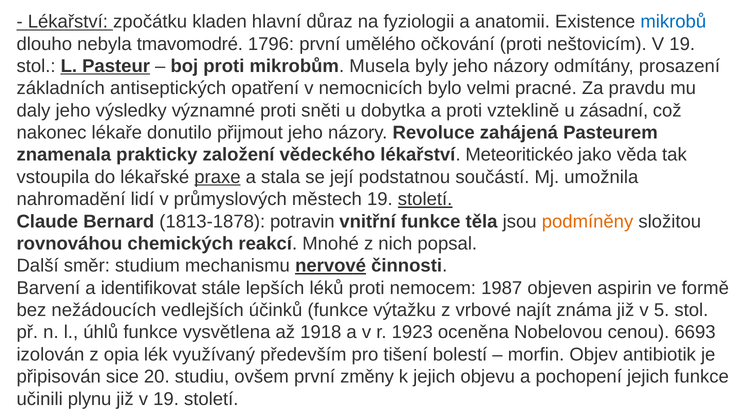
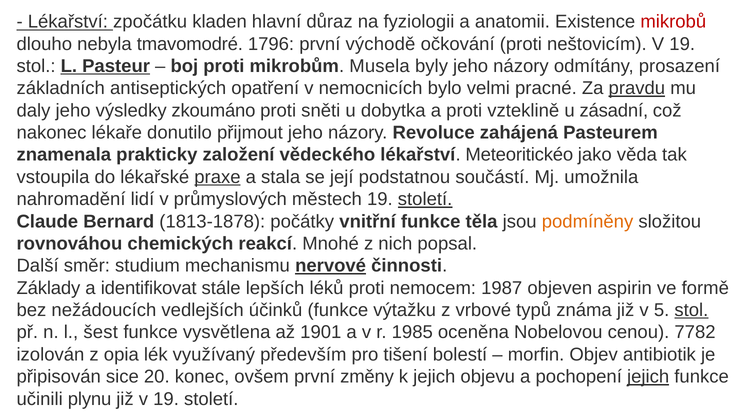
mikrobů colour: blue -> red (673, 22)
umělého: umělého -> východě (380, 44)
pravdu underline: none -> present (637, 88)
významné: významné -> zkoumáno (213, 111)
potravin: potravin -> počátky (302, 222)
Barvení: Barvení -> Základy (48, 288)
najít: najít -> typů (534, 310)
stol underline: none -> present (691, 310)
úhlů: úhlů -> šest (101, 333)
1918: 1918 -> 1901 (321, 333)
1923: 1923 -> 1985 (412, 333)
6693: 6693 -> 7782 (695, 333)
studiu: studiu -> konec (202, 377)
jejich underline: none -> present (648, 377)
